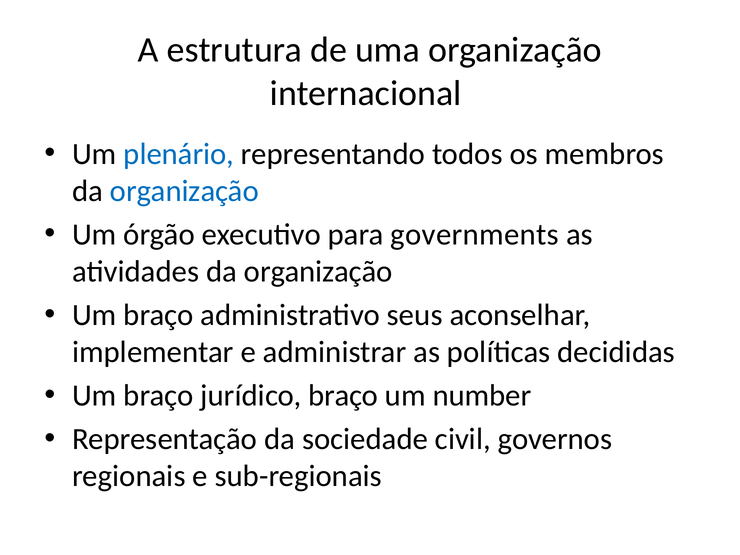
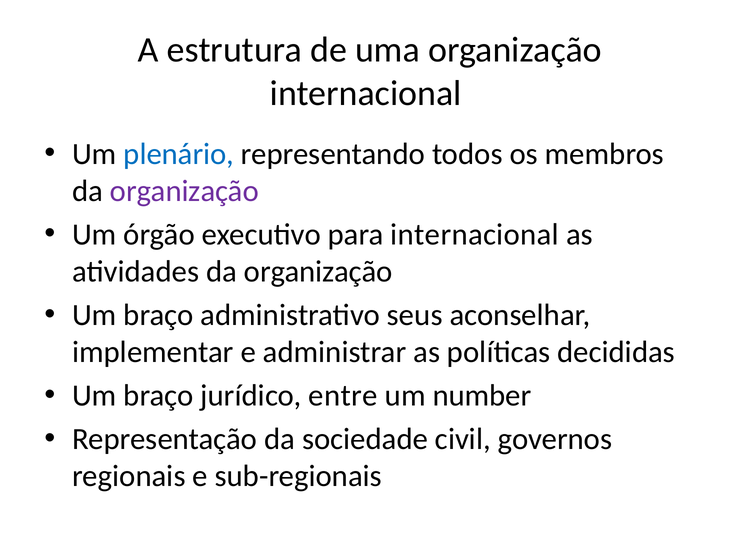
organização colour: blue -> purple (184, 191)
para governments: governments -> internacional (475, 234)
jurídico braço: braço -> entre (343, 396)
